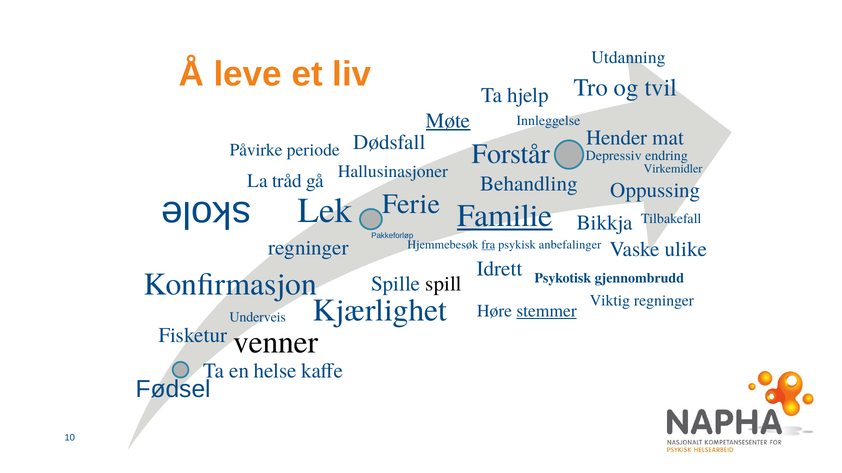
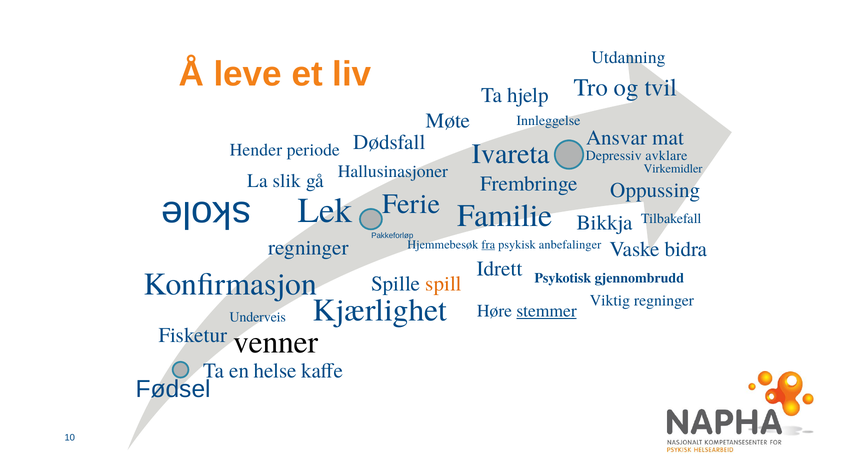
Møte underline: present -> none (448, 121)
Hender: Hender -> Ansvar (617, 138)
Påvirke: Påvirke -> Hender (256, 150)
Forstår: Forstår -> Ivareta (511, 154)
endring: endring -> avklare (666, 156)
tråd: tråd -> slik (287, 181)
Behandling: Behandling -> Frembringe (529, 184)
Familie underline: present -> none (505, 216)
ulike: ulike -> bidra (686, 250)
spill colour: black -> orange (444, 284)
